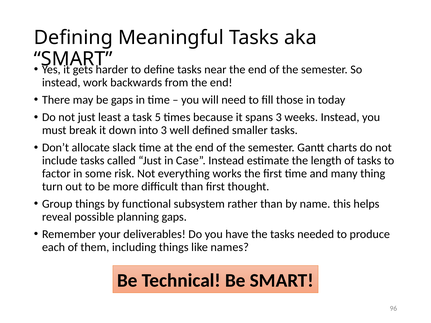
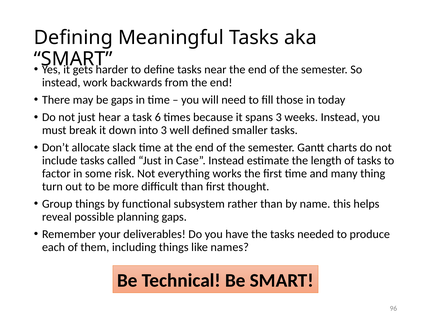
least: least -> hear (110, 117)
5: 5 -> 6 (158, 117)
